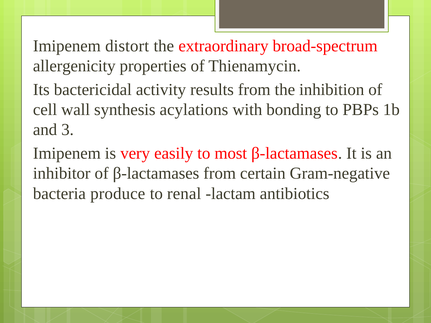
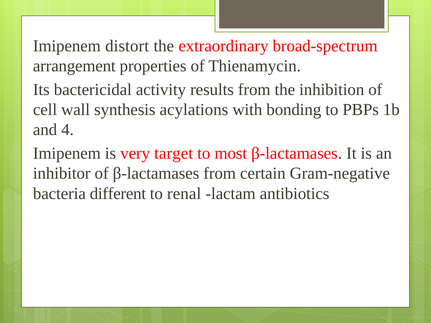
allergenicity: allergenicity -> arrangement (74, 66)
3: 3 -> 4 (68, 130)
easily: easily -> target (174, 153)
produce: produce -> different (118, 194)
